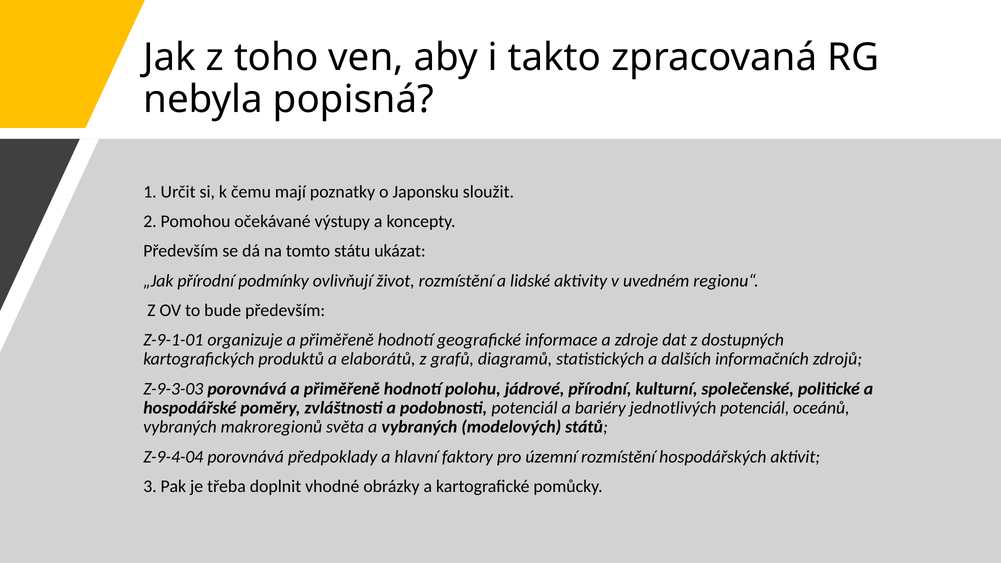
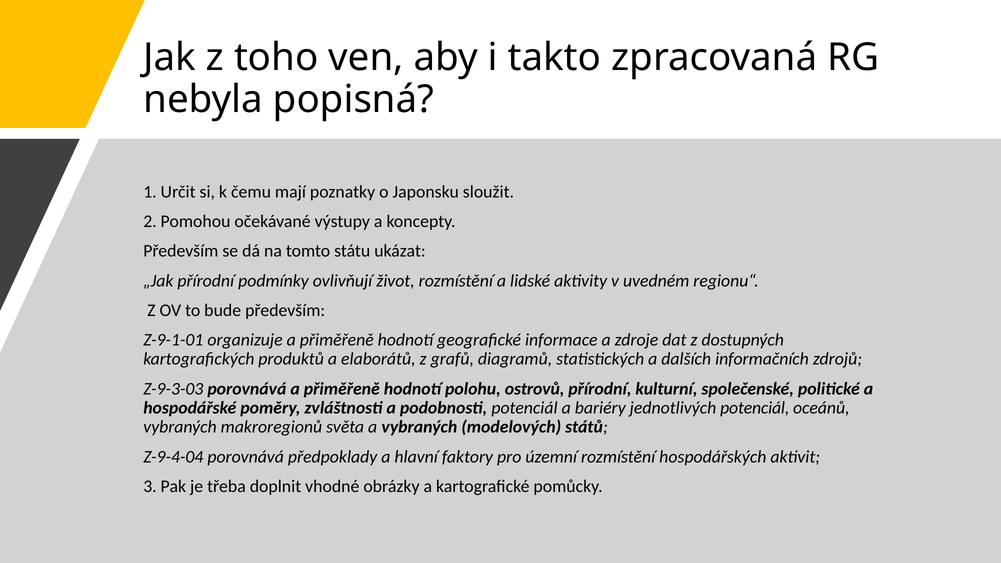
jádrové: jádrové -> ostrovů (535, 389)
